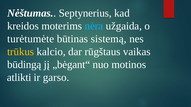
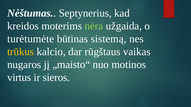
nėra colour: light blue -> light green (94, 26)
būdingą: būdingą -> nugaros (24, 65)
„bėgant“: „bėgant“ -> „maisto“ (71, 65)
atlikti: atlikti -> virtus (19, 78)
garso: garso -> sieros (56, 78)
